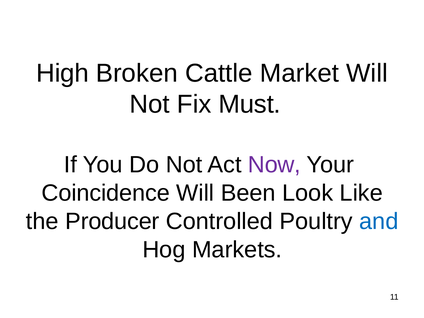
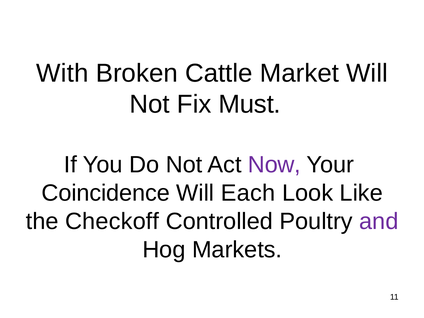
High: High -> With (62, 73)
Been: Been -> Each (248, 193)
Producer: Producer -> Checkoff (112, 221)
and colour: blue -> purple (379, 221)
